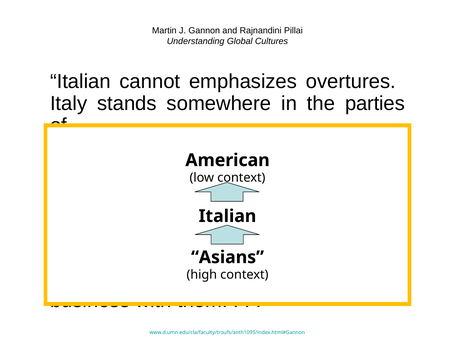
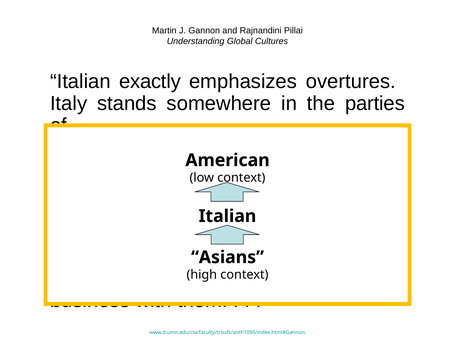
cannot: cannot -> exactly (150, 81)
